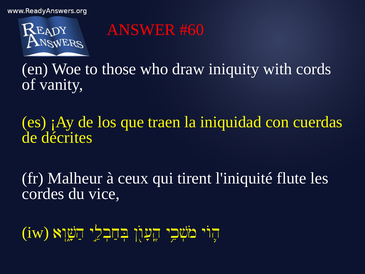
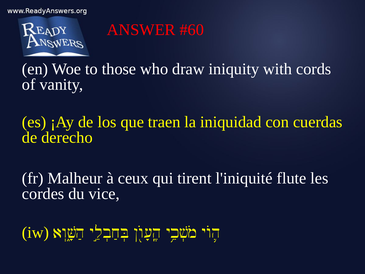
décrites: décrites -> derecho (67, 137)
